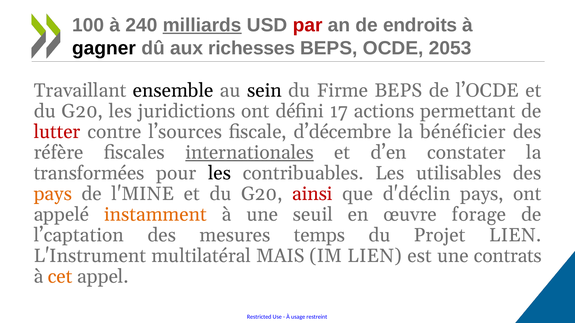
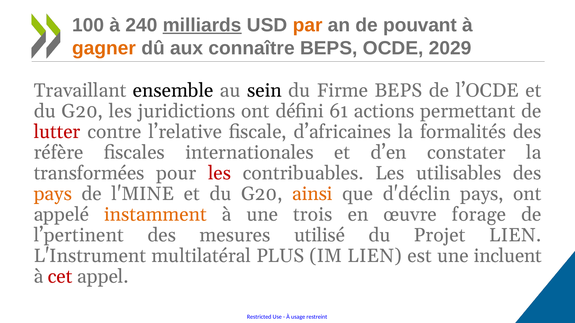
par colour: red -> orange (308, 25)
endroits: endroits -> pouvant (420, 25)
gagner colour: black -> orange (104, 48)
richesses: richesses -> connaître (252, 48)
2053: 2053 -> 2029 (450, 48)
17: 17 -> 61 (339, 111)
l’sources: l’sources -> l’relative (185, 132)
d’décembre: d’décembre -> d’africaines (342, 132)
bénéficier: bénéficier -> formalités (463, 132)
internationales underline: present -> none (250, 153)
les colour: black -> red (220, 173)
ainsi colour: red -> orange (312, 194)
seuil: seuil -> trois (313, 215)
l’captation: l’captation -> l’pertinent (79, 236)
temps: temps -> utilisé (320, 236)
MAIS: MAIS -> PLUS (280, 256)
contrats: contrats -> incluent (508, 256)
cet colour: orange -> red (60, 277)
